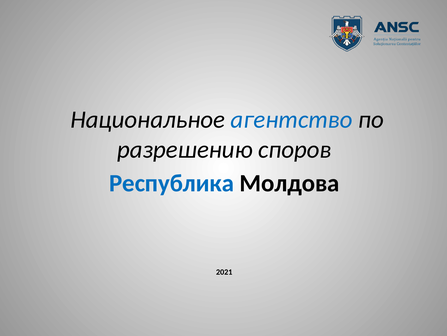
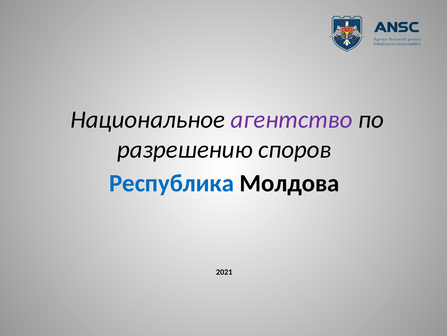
агентство colour: blue -> purple (292, 119)
